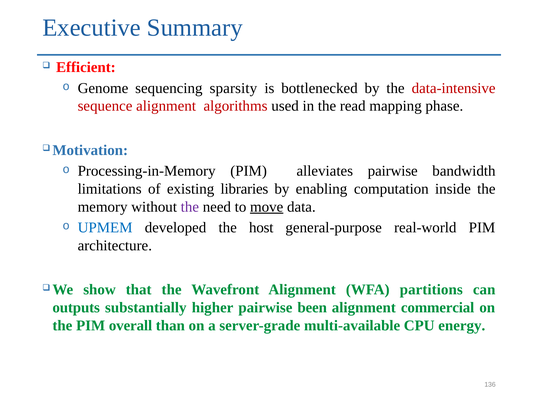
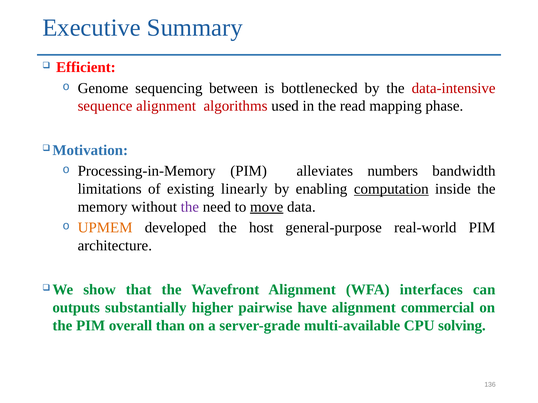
sparsity: sparsity -> between (234, 88)
alleviates pairwise: pairwise -> numbers (393, 171)
libraries: libraries -> linearly (244, 189)
computation underline: none -> present (391, 189)
UPMEM colour: blue -> orange (105, 228)
partitions: partitions -> interfaces (431, 290)
been: been -> have (312, 308)
energy: energy -> solving (462, 326)
